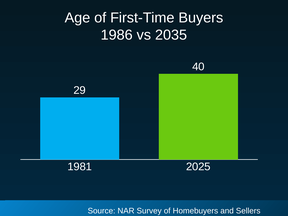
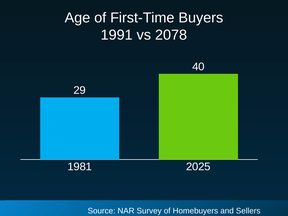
1986: 1986 -> 1991 (117, 35)
2035: 2035 -> 2078 (171, 35)
